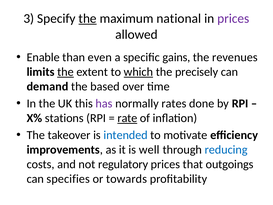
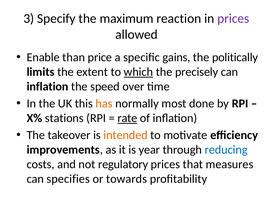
the underline: present -> none (88, 18)
national: national -> reaction (179, 18)
even: even -> price (100, 57)
revenues: revenues -> politically (235, 57)
the underline: present -> none (65, 72)
demand: demand -> inflation (48, 86)
based: based -> speed (105, 86)
has colour: purple -> orange (104, 103)
rates: rates -> most (174, 103)
intended colour: blue -> orange (126, 135)
well: well -> year (149, 150)
outgoings: outgoings -> measures (230, 164)
